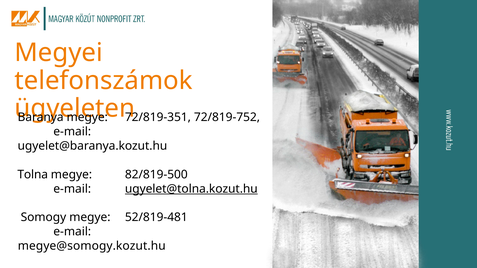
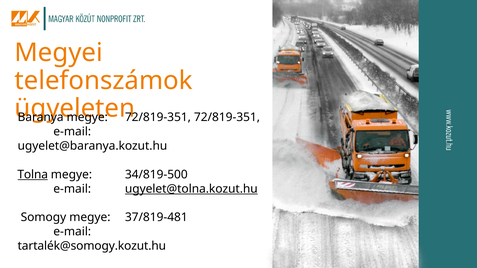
72/819-351 72/819-752: 72/819-752 -> 72/819-351 (227, 117)
Tolna underline: none -> present (33, 175)
82/819-500: 82/819-500 -> 34/819-500 (156, 175)
52/819-481: 52/819-481 -> 37/819-481 (156, 218)
megye@somogy.kozut.hu: megye@somogy.kozut.hu -> tartalék@somogy.kozut.hu (92, 246)
